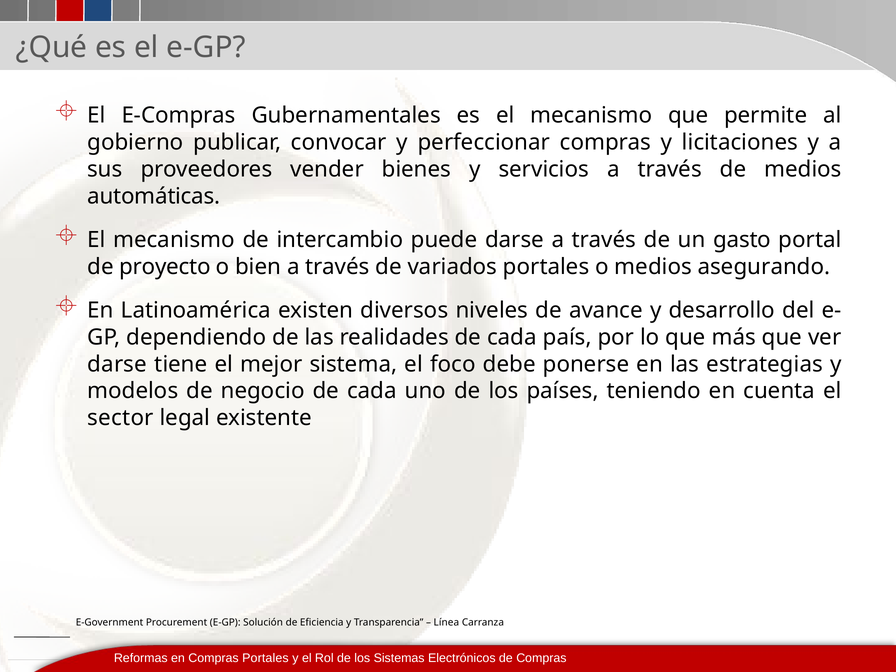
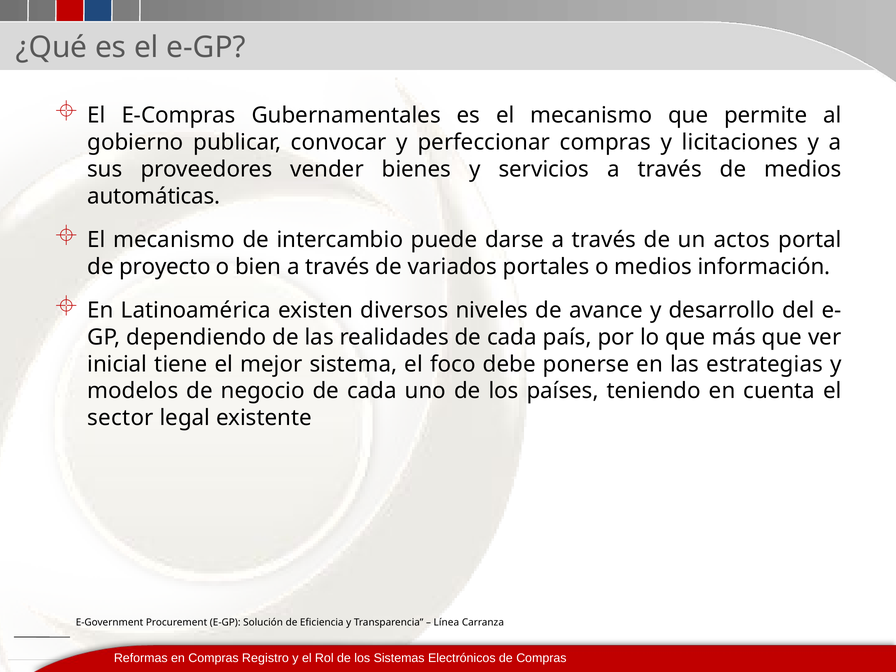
gasto: gasto -> actos (742, 240)
asegurando: asegurando -> información (764, 267)
darse: darse -> inicial (117, 364)
Compras Portales: Portales -> Registro (265, 658)
